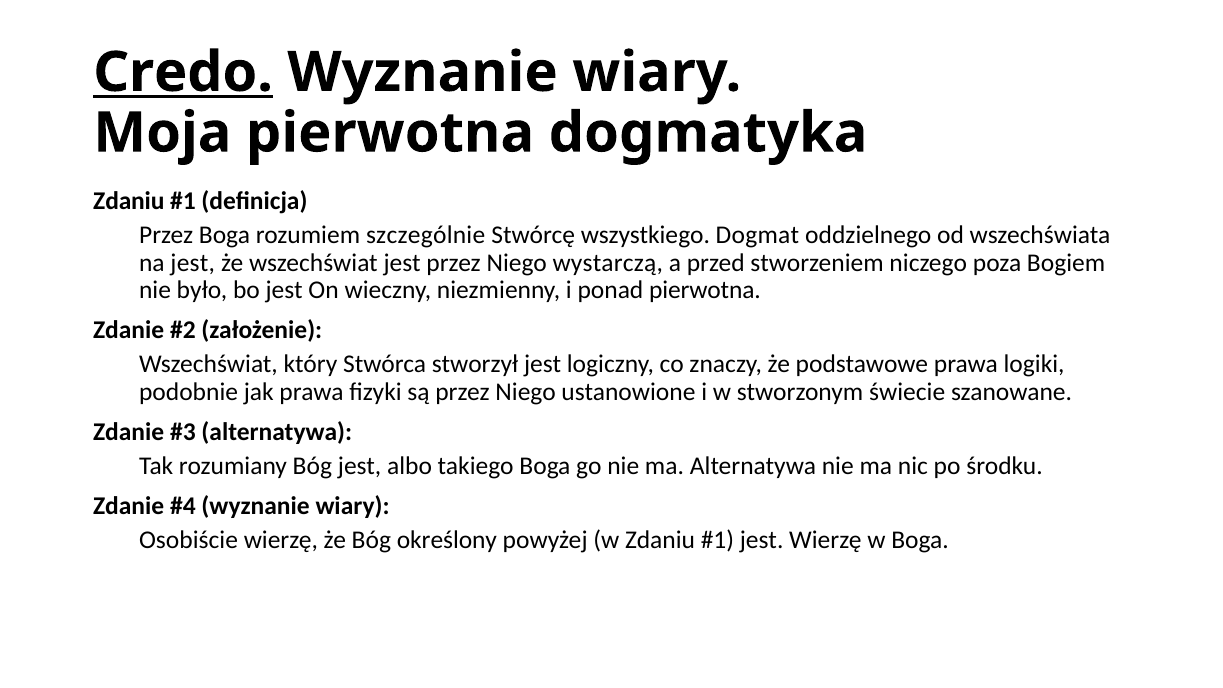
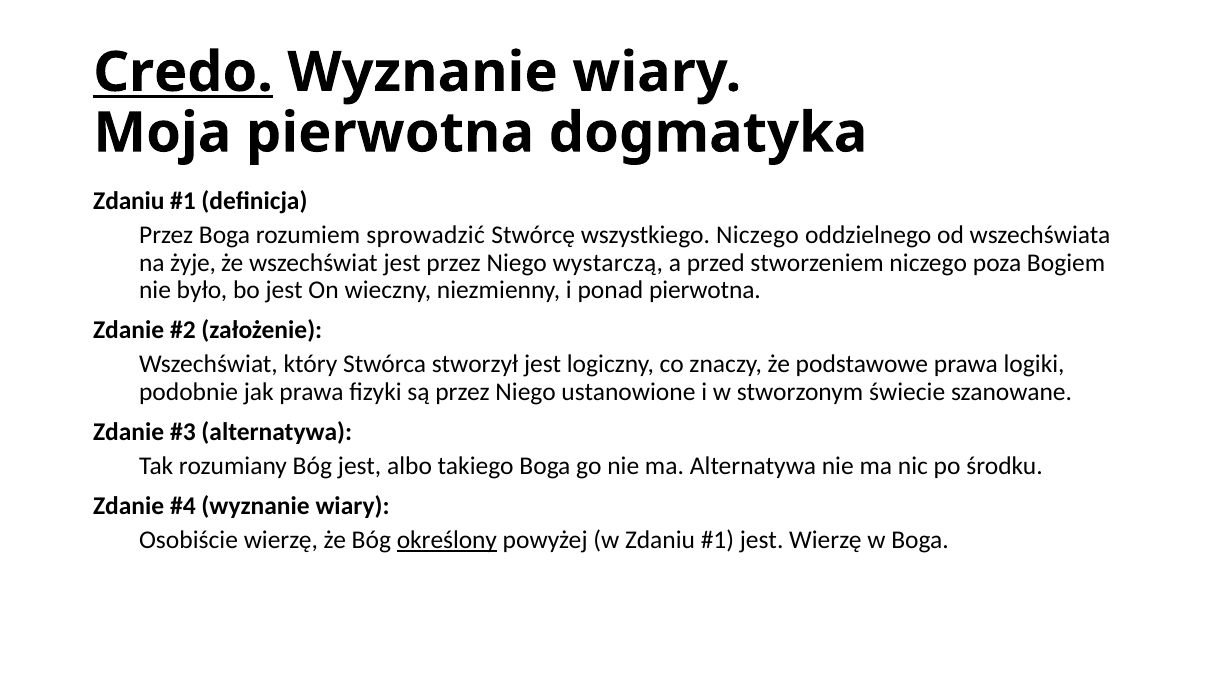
szczególnie: szczególnie -> sprowadzić (426, 235)
wszystkiego Dogmat: Dogmat -> Niczego (757, 235)
na jest: jest -> żyje (193, 263)
określony underline: none -> present (447, 540)
